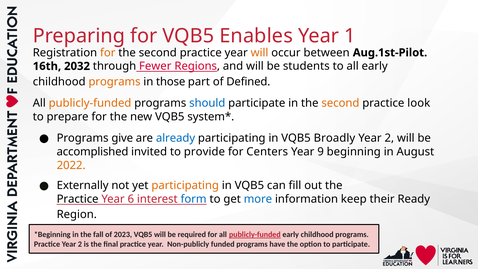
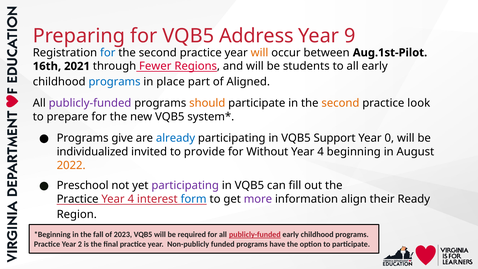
Enables: Enables -> Address (256, 36)
1: 1 -> 9 (350, 36)
for colour: orange -> blue (108, 53)
2032: 2032 -> 2021 (77, 66)
programs colour: orange -> blue (115, 82)
those: those -> place (171, 82)
Defined: Defined -> Aligned (248, 82)
publicly-funded colour: orange -> purple (90, 103)
should colour: blue -> orange (207, 103)
Broadly: Broadly -> Support (335, 138)
2: 2 -> 0 (389, 138)
accomplished: accomplished -> individualized (92, 152)
Centers: Centers -> Without (267, 152)
9: 9 -> 4 (321, 152)
Externally: Externally -> Preschool (83, 185)
participating colour: orange -> purple (185, 185)
6: 6 -> 4 (131, 199)
more colour: blue -> purple (258, 199)
keep: keep -> align (354, 199)
